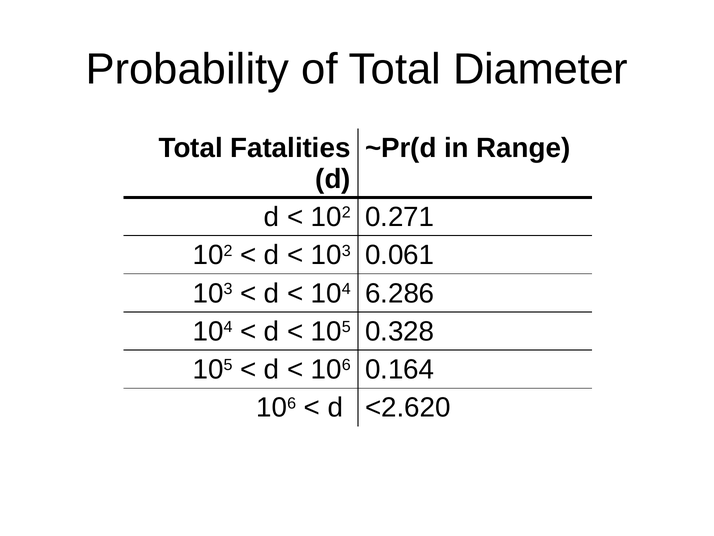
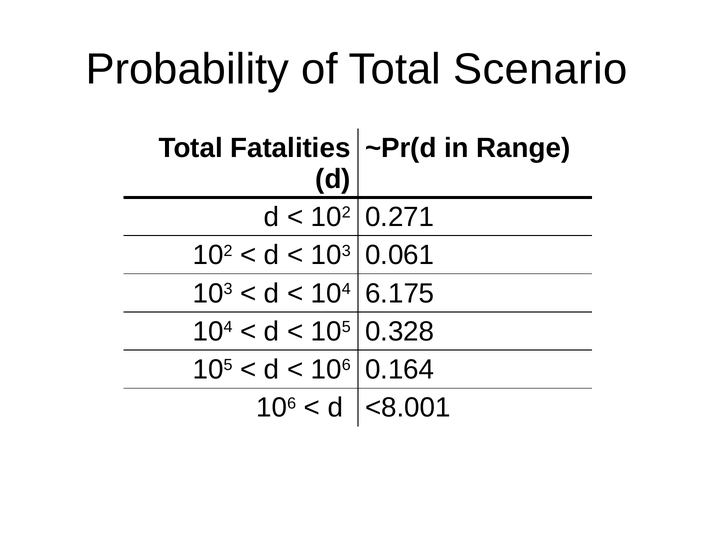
Diameter: Diameter -> Scenario (540, 69)
6.286: 6.286 -> 6.175 (400, 293)
<2.620: <2.620 -> <8.001 (408, 407)
